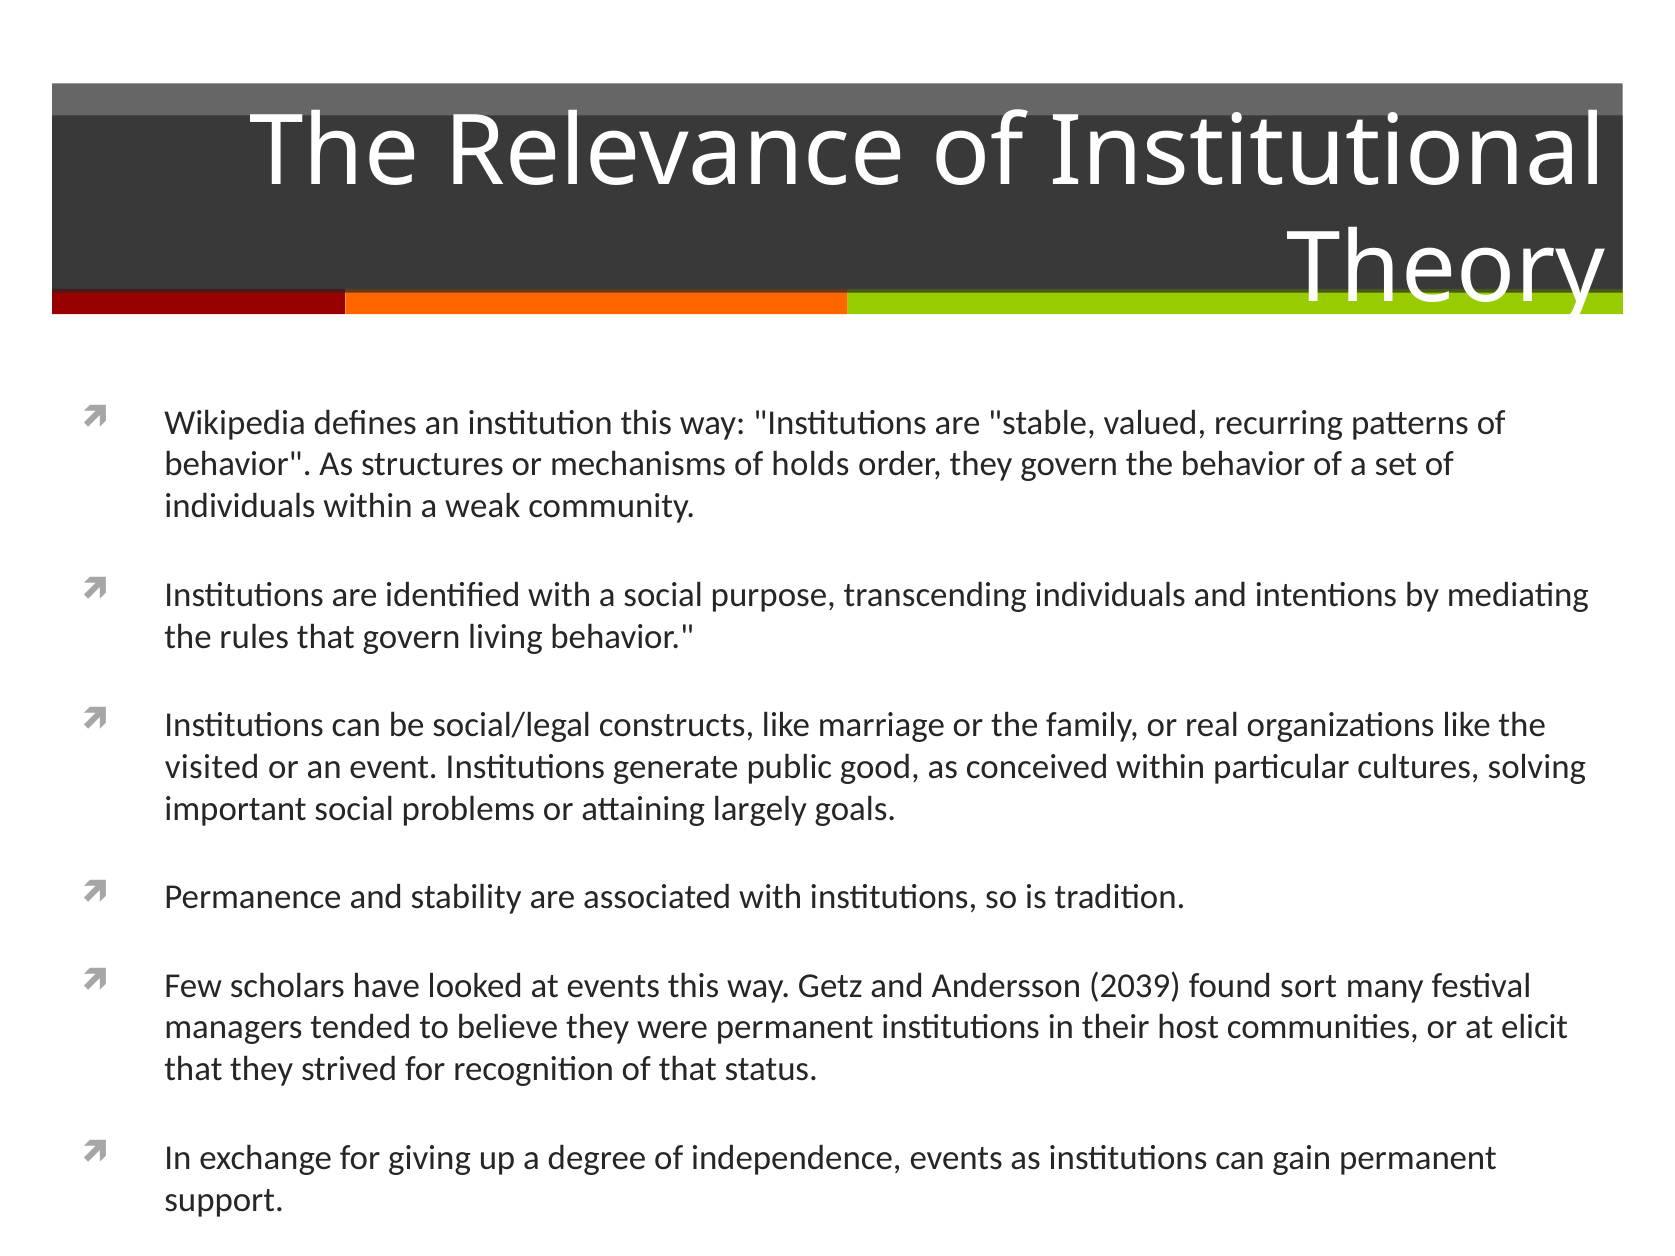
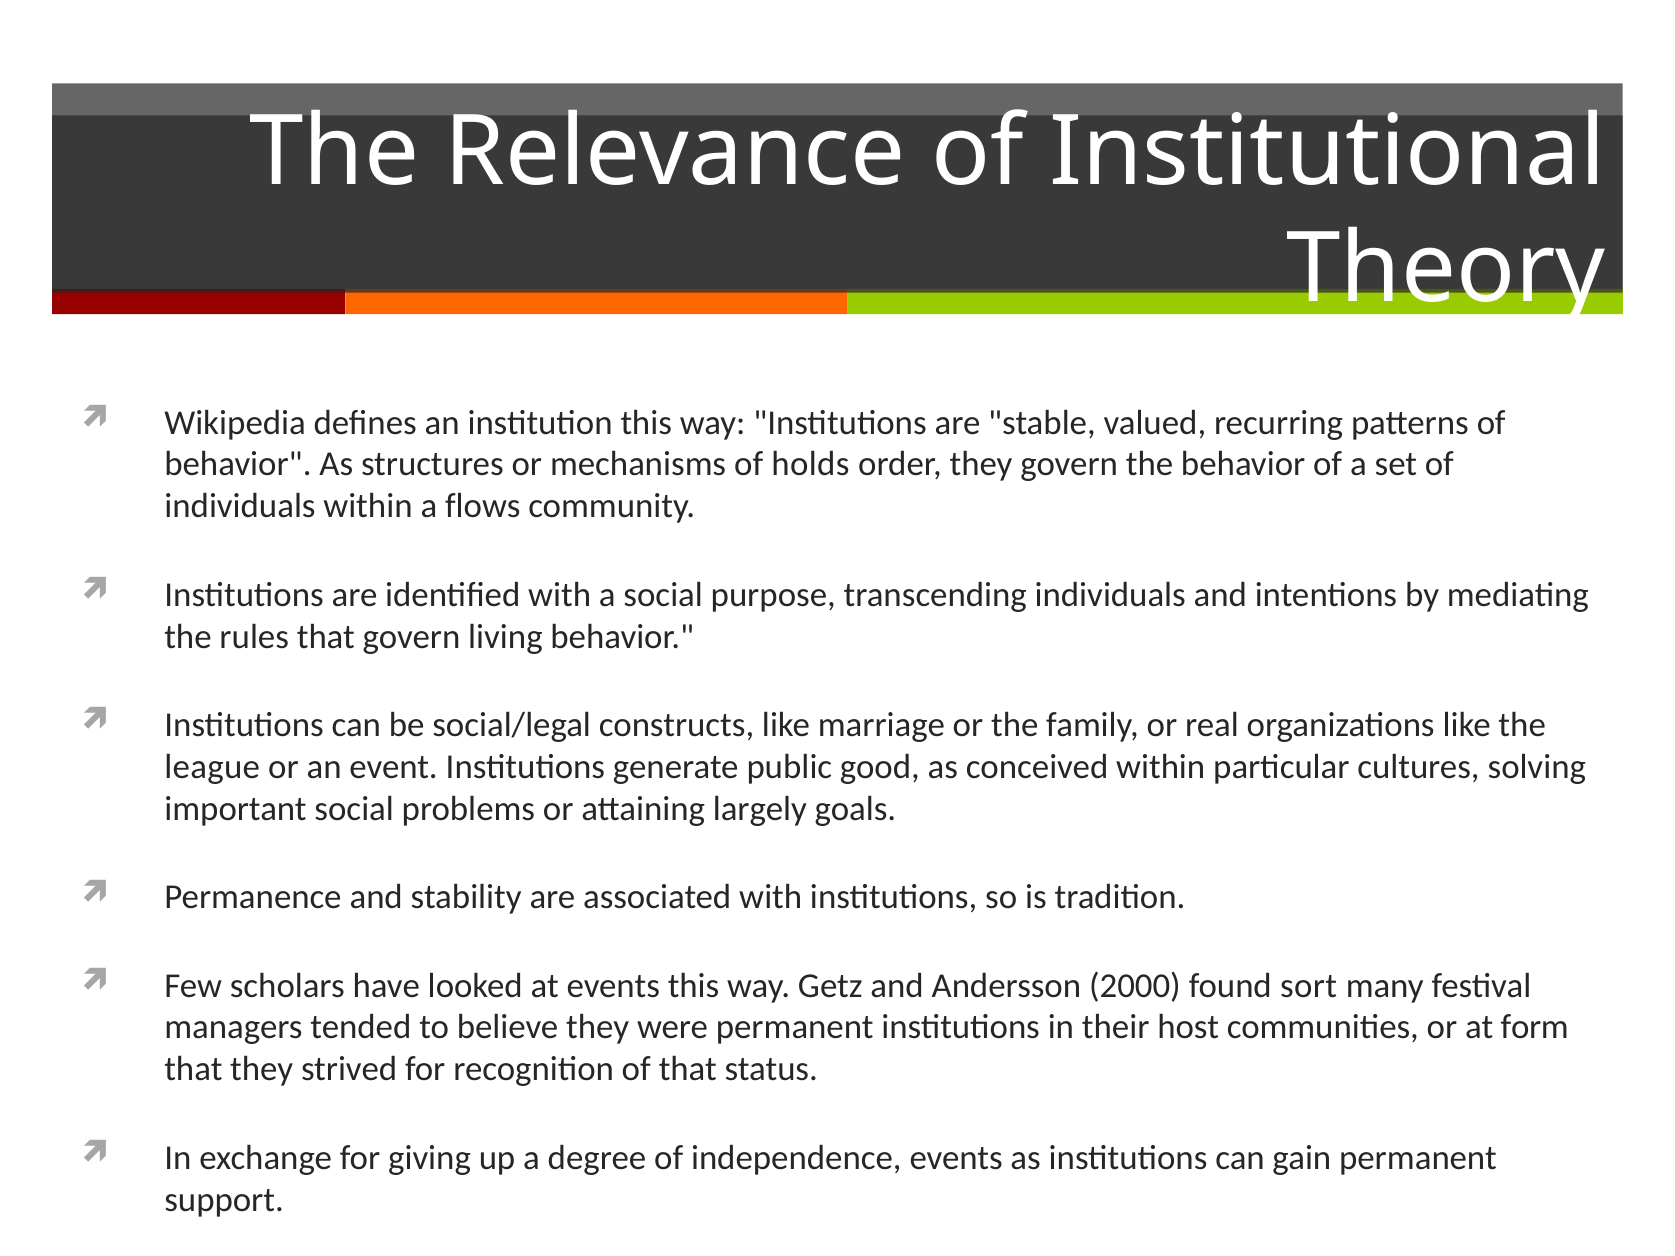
weak: weak -> flows (483, 506)
visited: visited -> league (212, 767)
2039: 2039 -> 2000 (1135, 986)
elicit: elicit -> form (1535, 1028)
